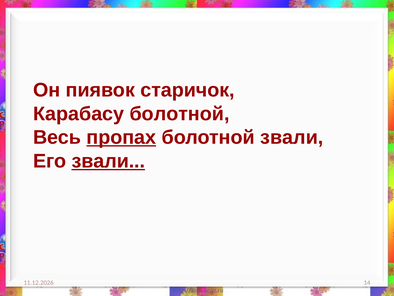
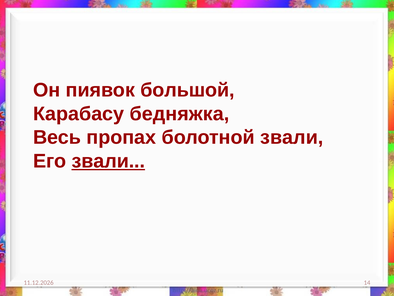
старичок: старичок -> большой (187, 90)
Карабасу болотной: болотной -> бедняжка (179, 114)
пропах underline: present -> none (121, 137)
